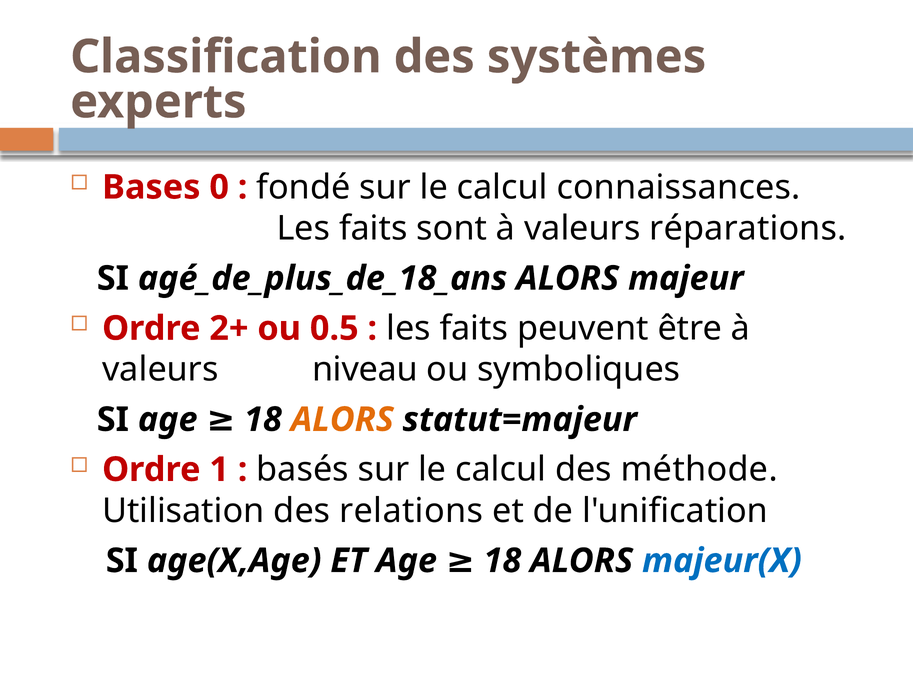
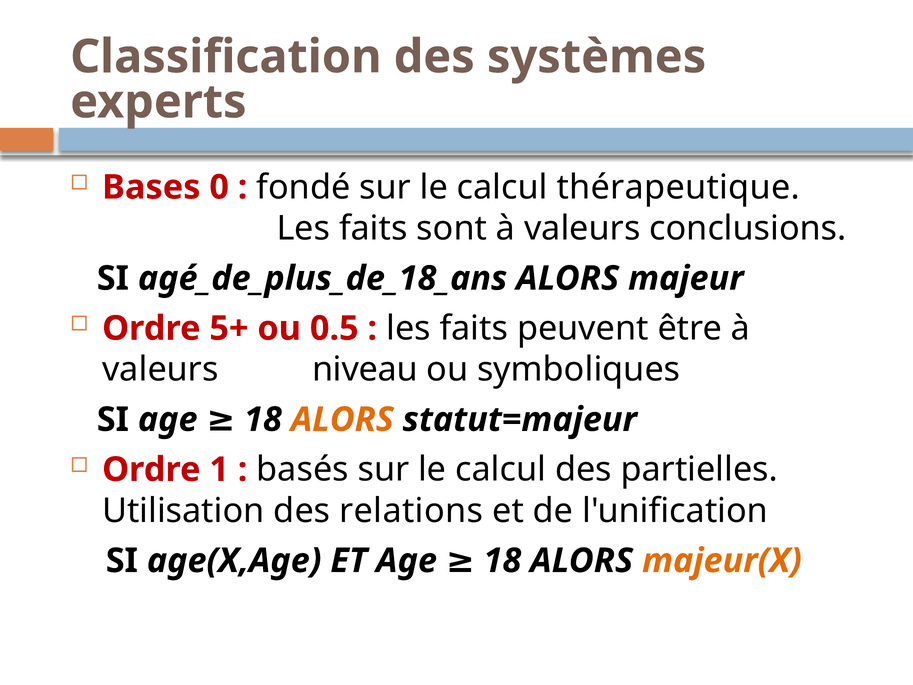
connaissances: connaissances -> thérapeutique (678, 187)
réparations: réparations -> conclusions (748, 228)
2+: 2+ -> 5+ (229, 328)
méthode: méthode -> partielles (699, 469)
majeur(X colour: blue -> orange (722, 561)
